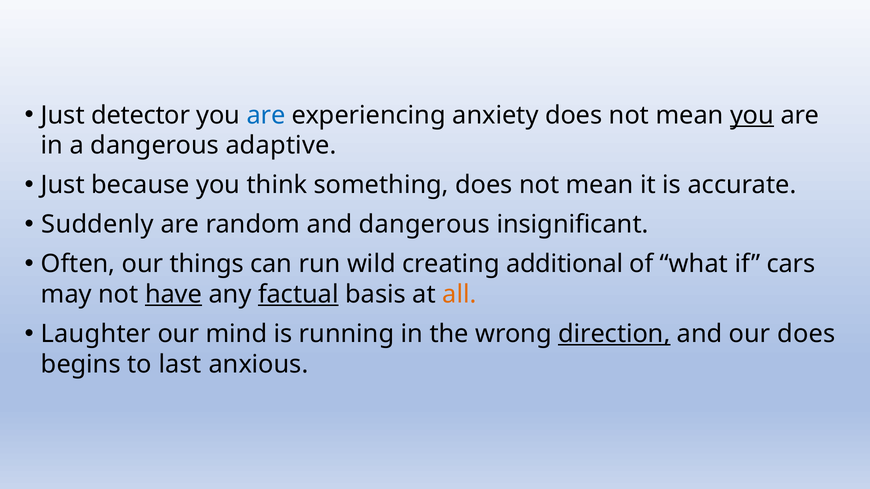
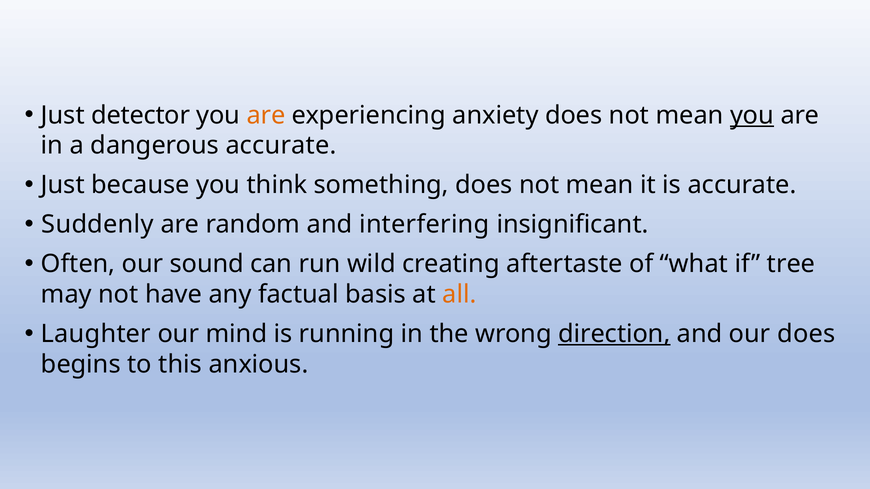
are colour: blue -> orange (266, 115)
dangerous adaptive: adaptive -> accurate (281, 146)
and dangerous: dangerous -> interfering (424, 225)
things: things -> sound (207, 264)
additional: additional -> aftertaste (565, 264)
cars: cars -> tree (791, 264)
have underline: present -> none (174, 295)
factual underline: present -> none (298, 295)
last: last -> this (180, 365)
